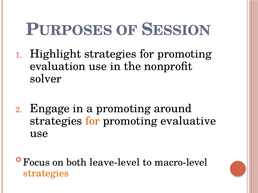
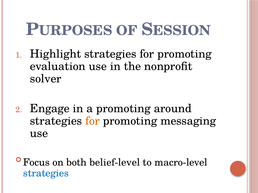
evaluative: evaluative -> messaging (188, 121)
leave-level: leave-level -> belief-level (115, 163)
strategies colour: orange -> blue (46, 174)
